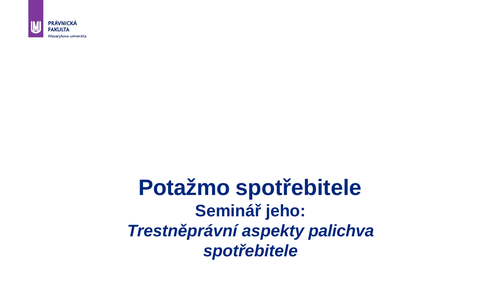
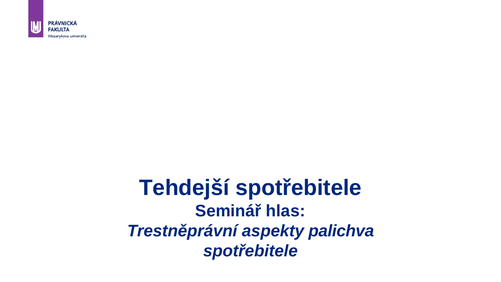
Potažmo: Potažmo -> Tehdejší (184, 188)
jeho: jeho -> hlas (286, 211)
